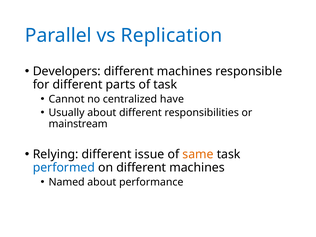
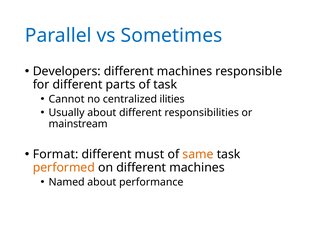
Replication: Replication -> Sometimes (172, 35)
have: have -> ilities (172, 99)
Relying: Relying -> Format (56, 154)
issue: issue -> must (150, 154)
performed colour: blue -> orange (64, 168)
